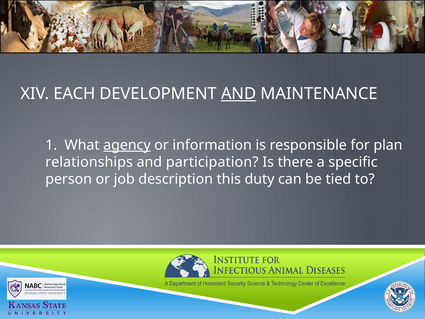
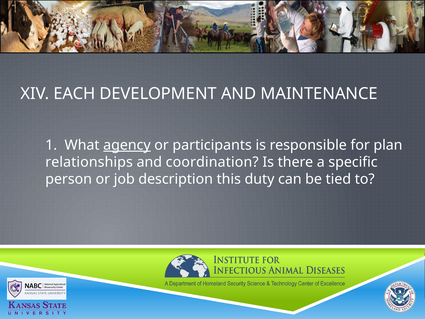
AND underline: present -> none (239, 94)
information: information -> participants (212, 145)
participation: participation -> coordination (212, 162)
